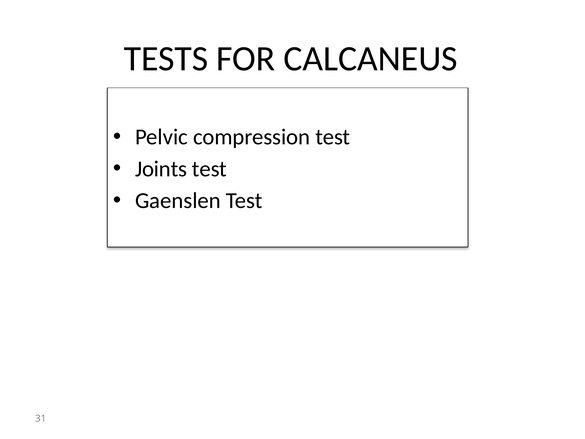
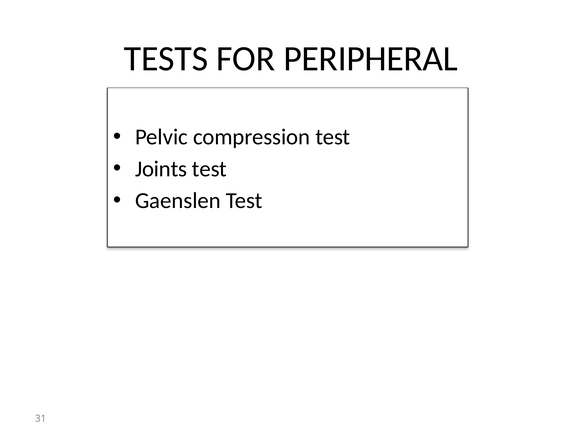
CALCANEUS: CALCANEUS -> PERIPHERAL (371, 59)
